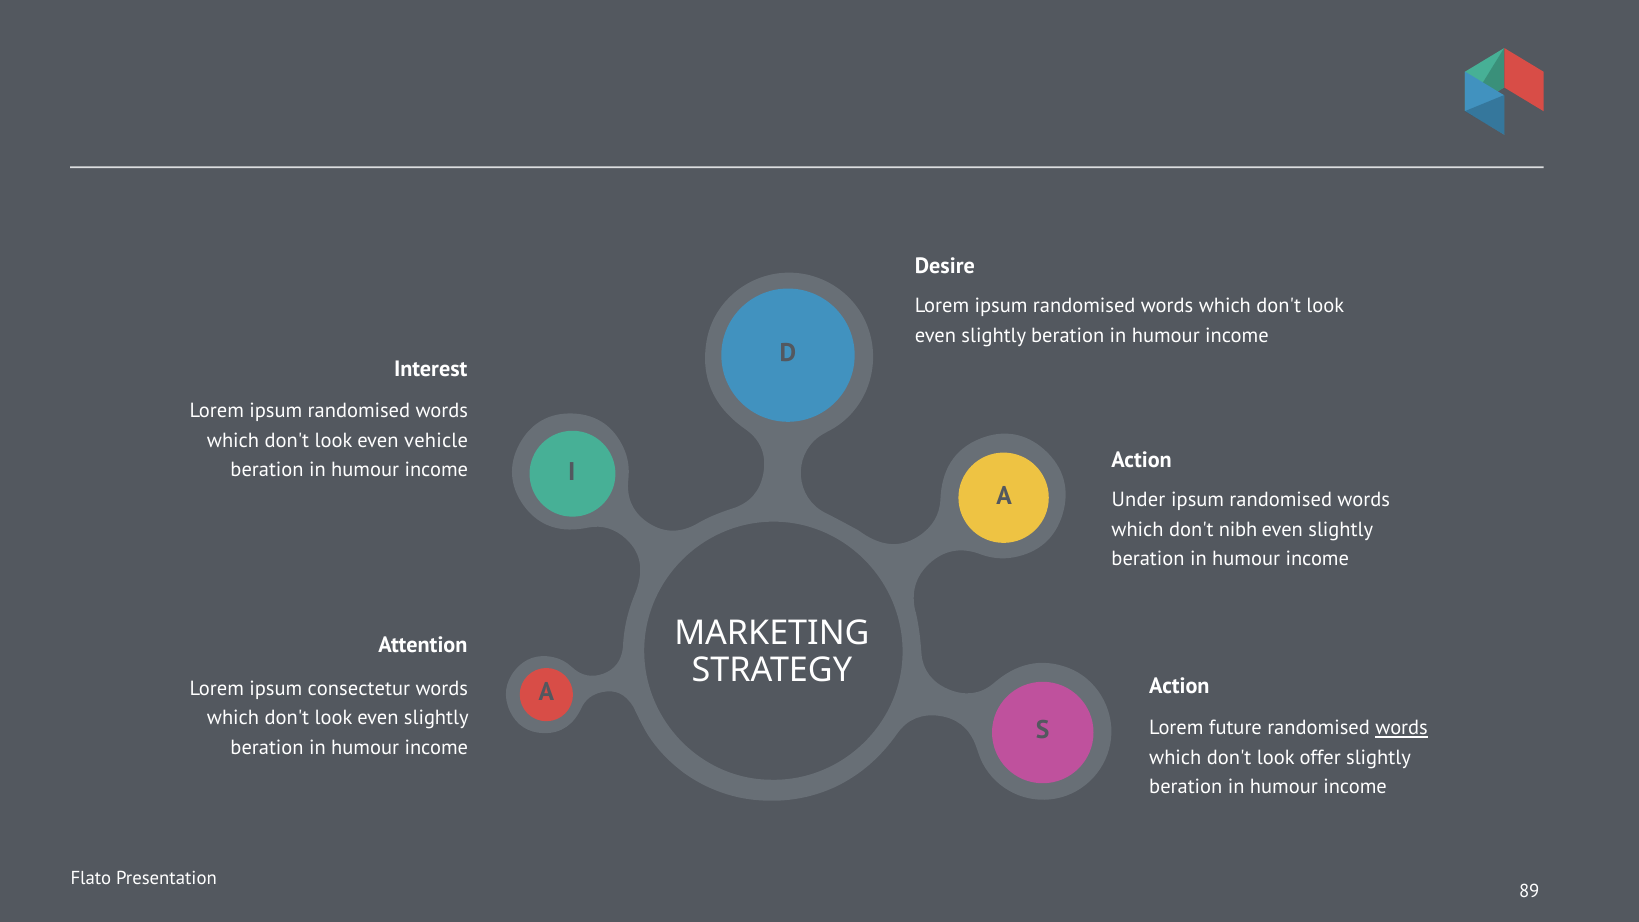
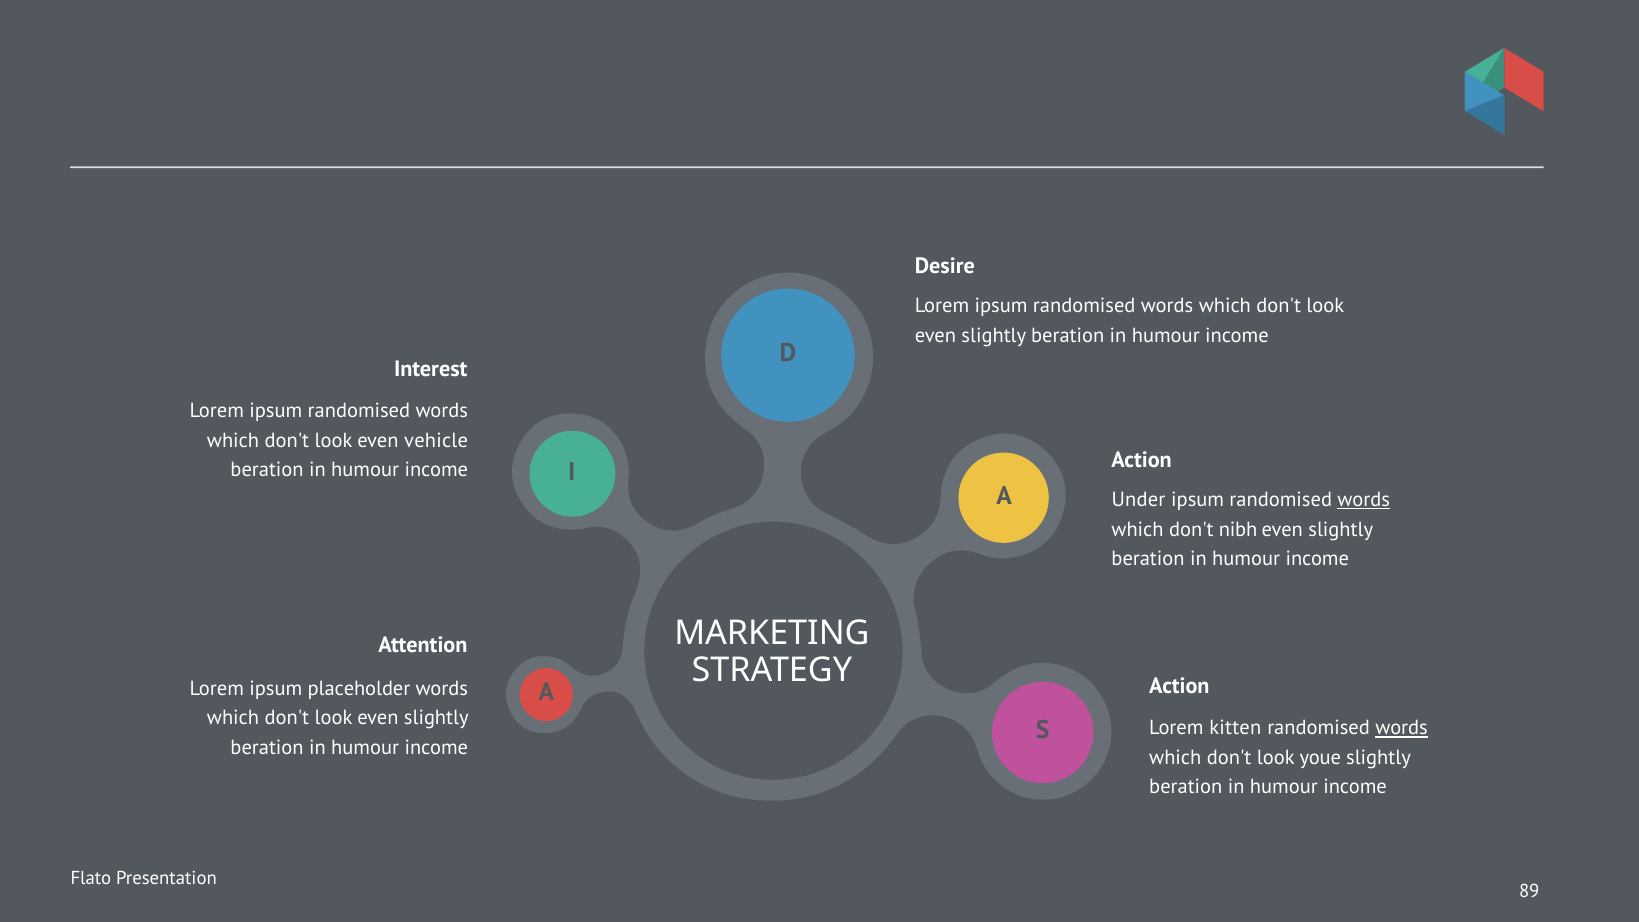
words underline: none -> present (1364, 500)
consectetur: consectetur -> placeholder (359, 688)
future: future -> kitten (1235, 728)
offer: offer -> youe (1320, 758)
